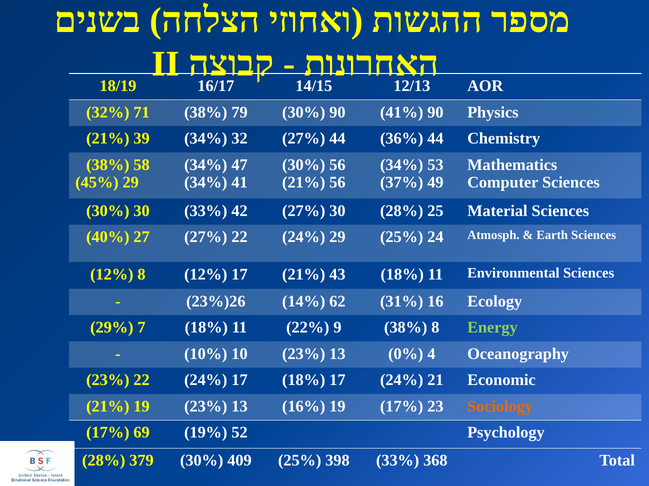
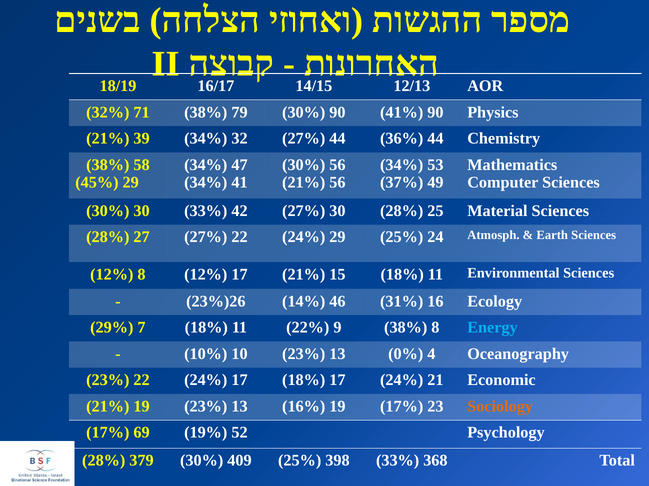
40%: 40% -> 28% (108, 237)
43: 43 -> 15 (337, 275)
62: 62 -> 46 (337, 302)
Energy colour: light green -> light blue (492, 328)
